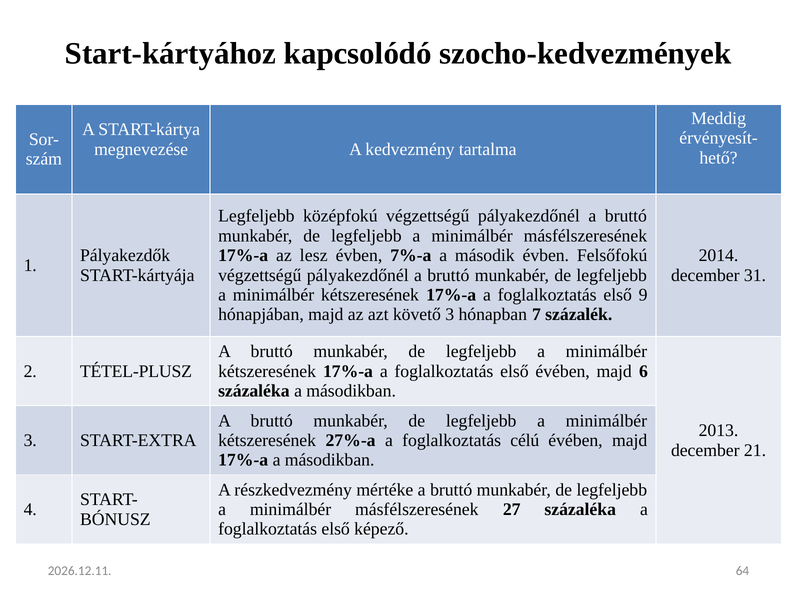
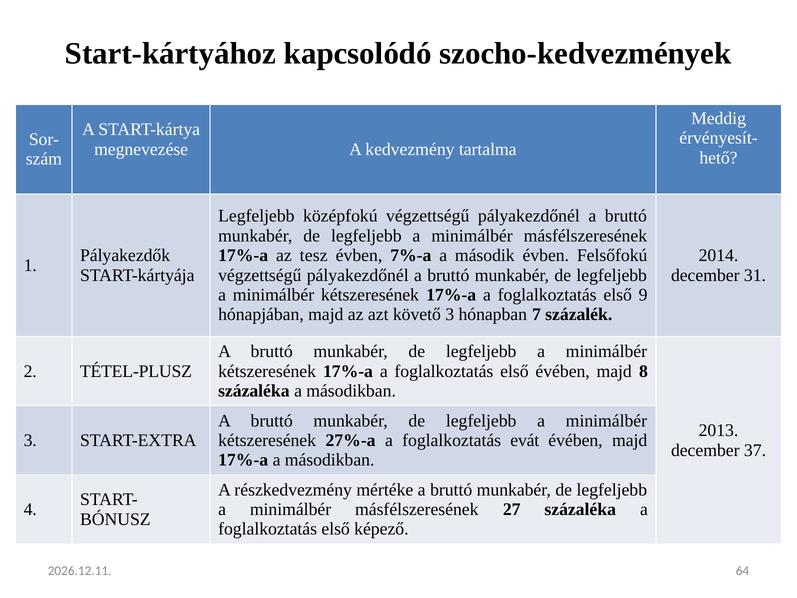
lesz: lesz -> tesz (314, 255)
6: 6 -> 8 (644, 371)
célú: célú -> evát (525, 440)
21: 21 -> 37 (755, 450)
